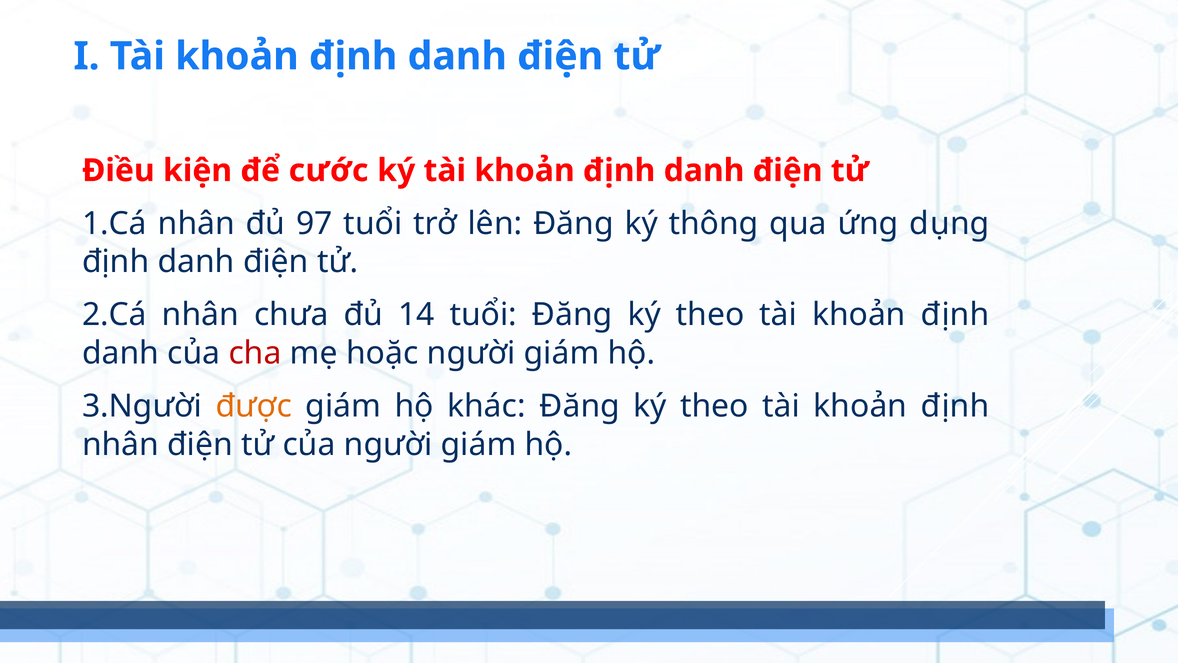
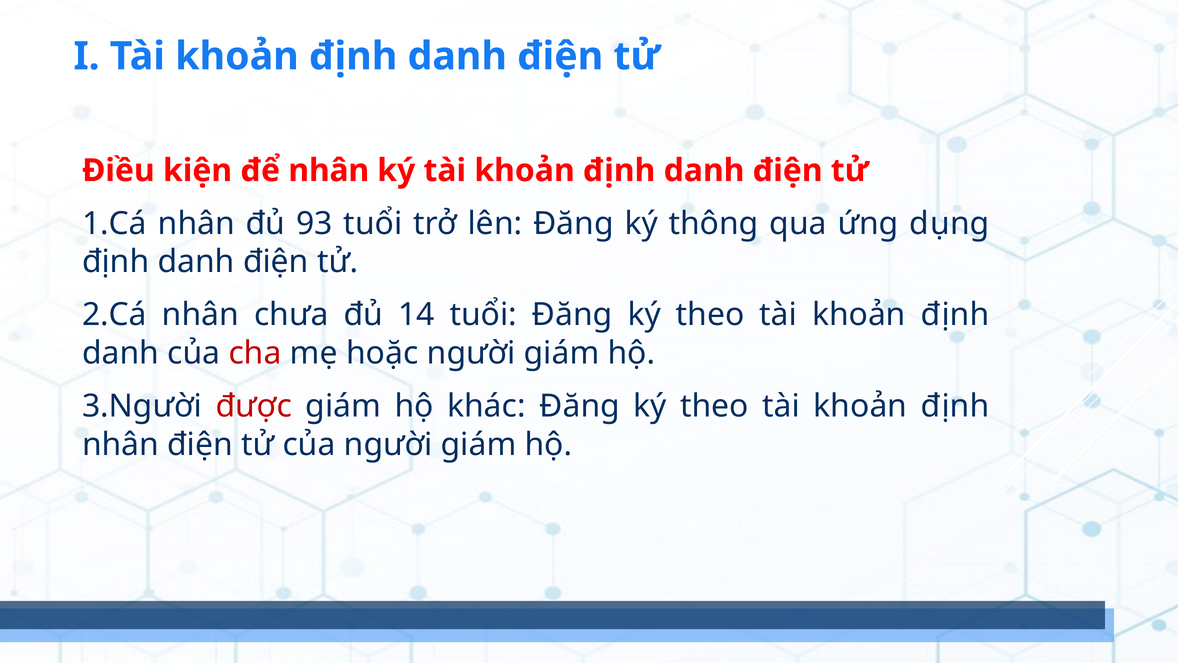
để cước: cước -> nhân (329, 170)
97: 97 -> 93 (314, 223)
được colour: orange -> red (254, 406)
